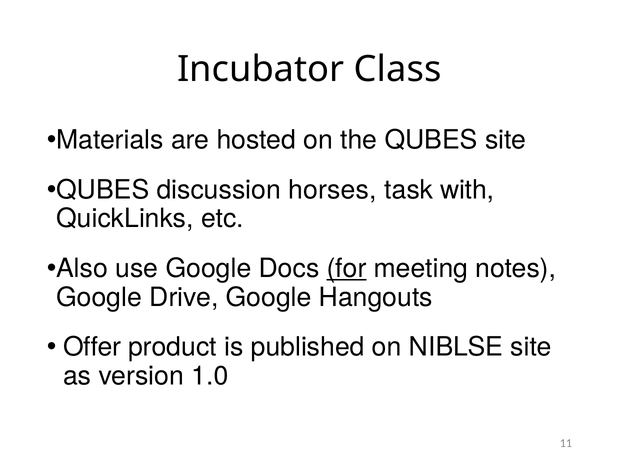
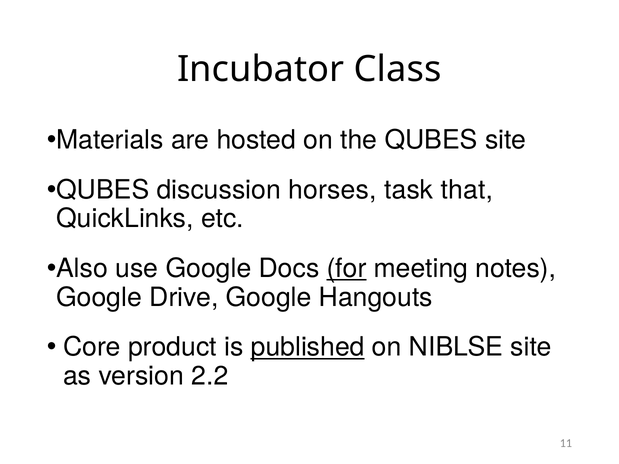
with: with -> that (467, 190)
Offer: Offer -> Core (92, 347)
published underline: none -> present (308, 347)
1.0: 1.0 -> 2.2 (210, 376)
